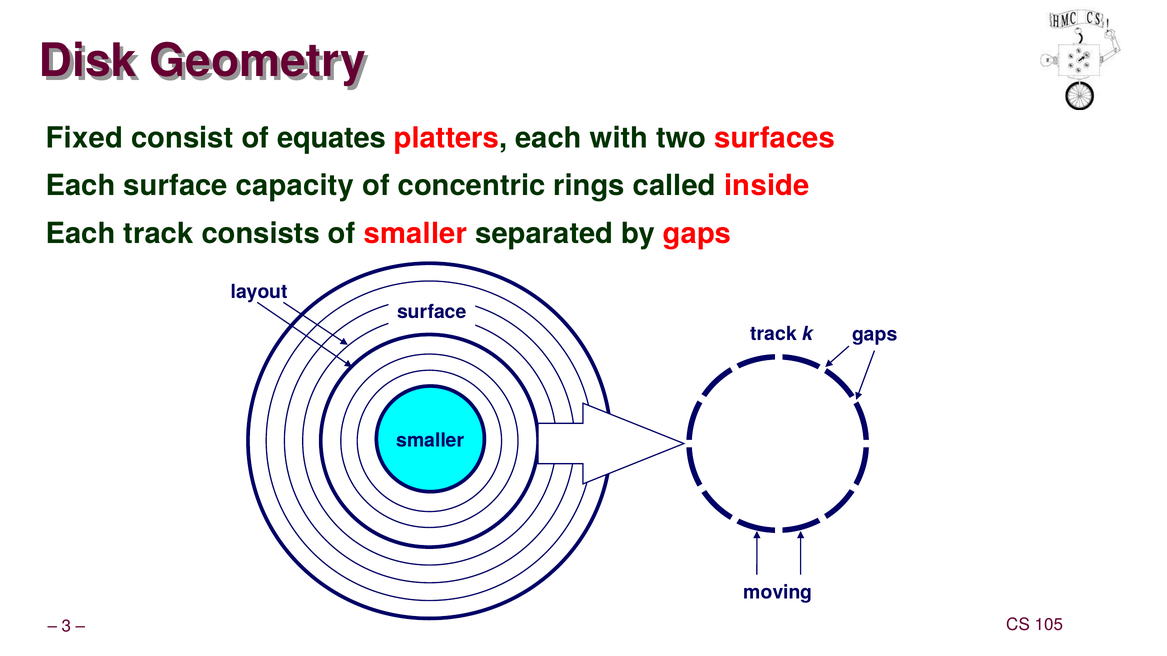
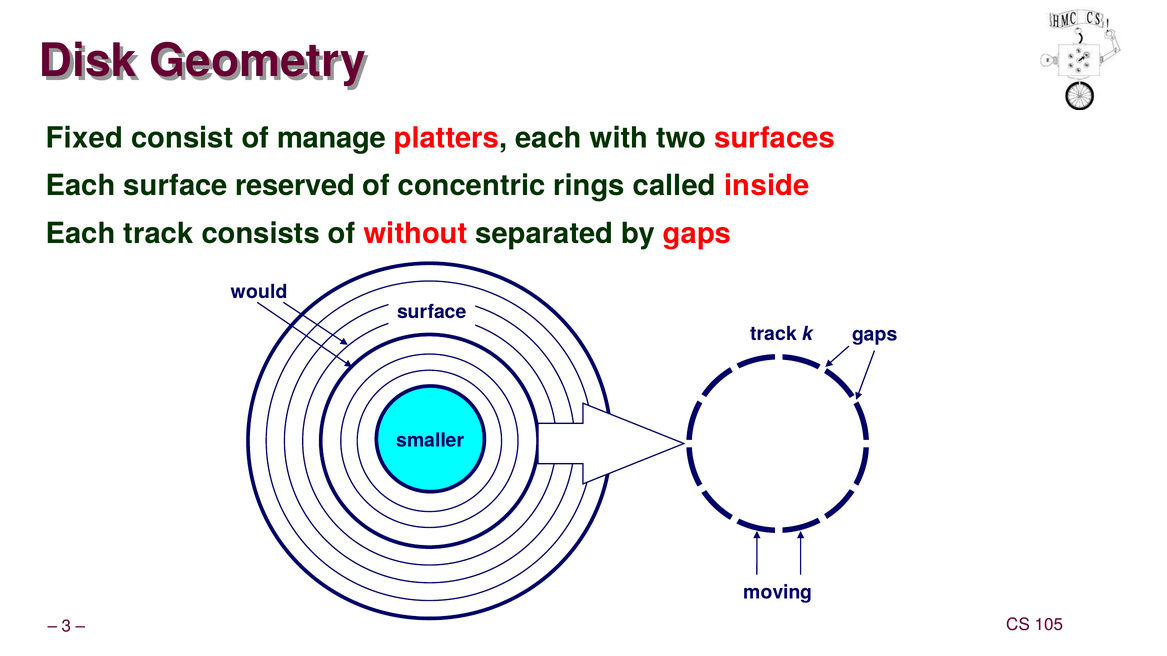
equates: equates -> manage (331, 138)
capacity: capacity -> reserved (295, 186)
of smaller: smaller -> without (416, 234)
layout: layout -> would (259, 292)
